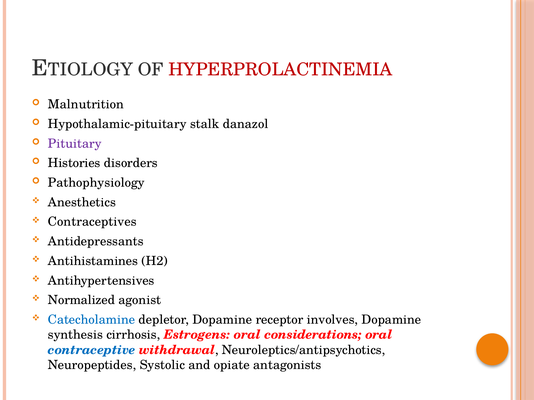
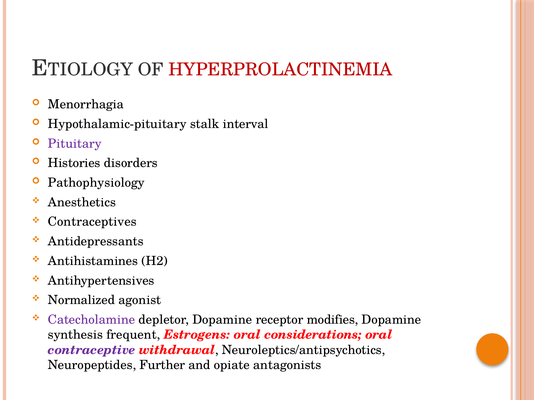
Malnutrition: Malnutrition -> Menorrhagia (86, 105)
danazol: danazol -> interval (246, 124)
Catecholamine colour: blue -> purple (92, 320)
involves: involves -> modifies (333, 320)
cirrhosis: cirrhosis -> frequent (133, 335)
contraceptive colour: blue -> purple (92, 350)
Systolic: Systolic -> Further (162, 365)
